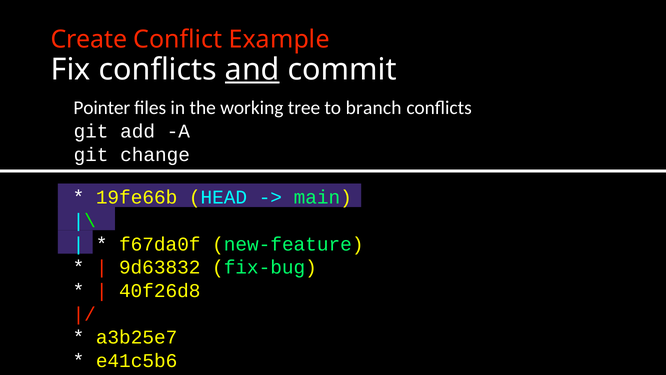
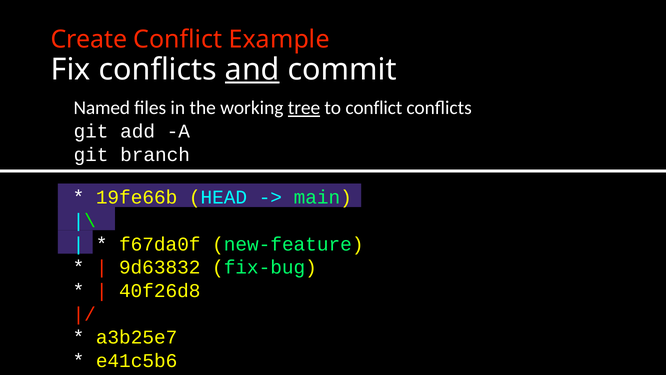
Pointer: Pointer -> Named (102, 108)
tree underline: none -> present (304, 108)
to branch: branch -> conflict (374, 108)
change: change -> branch (155, 154)
